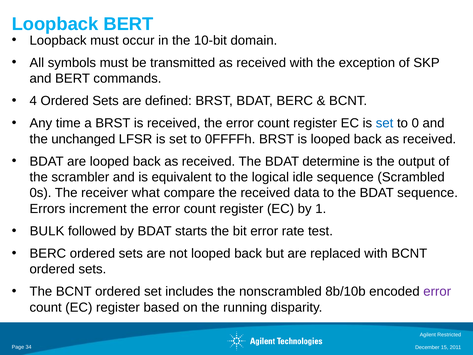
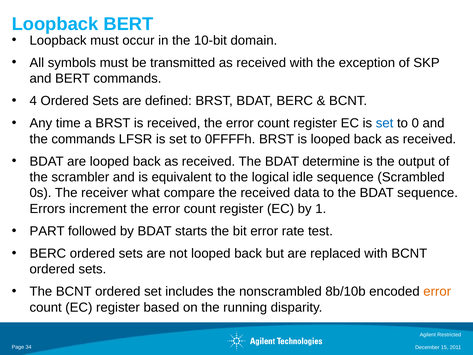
the unchanged: unchanged -> commands (83, 139)
BULK: BULK -> PART (47, 231)
error colour: purple -> orange (437, 291)
